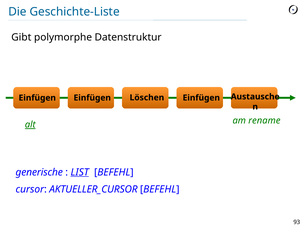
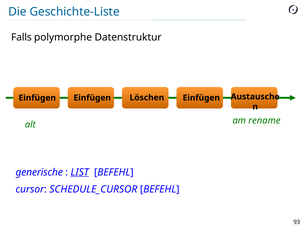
Gibt: Gibt -> Falls (21, 37)
alt underline: present -> none (30, 125)
AKTUELLER_CURSOR: AKTUELLER_CURSOR -> SCHEDULE_CURSOR (93, 190)
